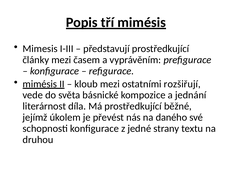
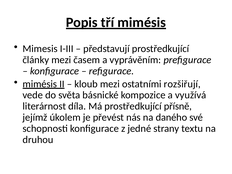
jednání: jednání -> využívá (191, 95)
běžné: běžné -> přísně (178, 106)
